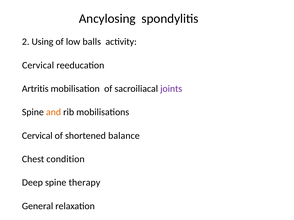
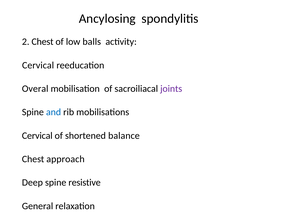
2 Using: Using -> Chest (43, 42)
Artritis: Artritis -> Overal (35, 89)
and colour: orange -> blue (54, 112)
condition: condition -> approach (65, 159)
therapy: therapy -> resistive (85, 183)
